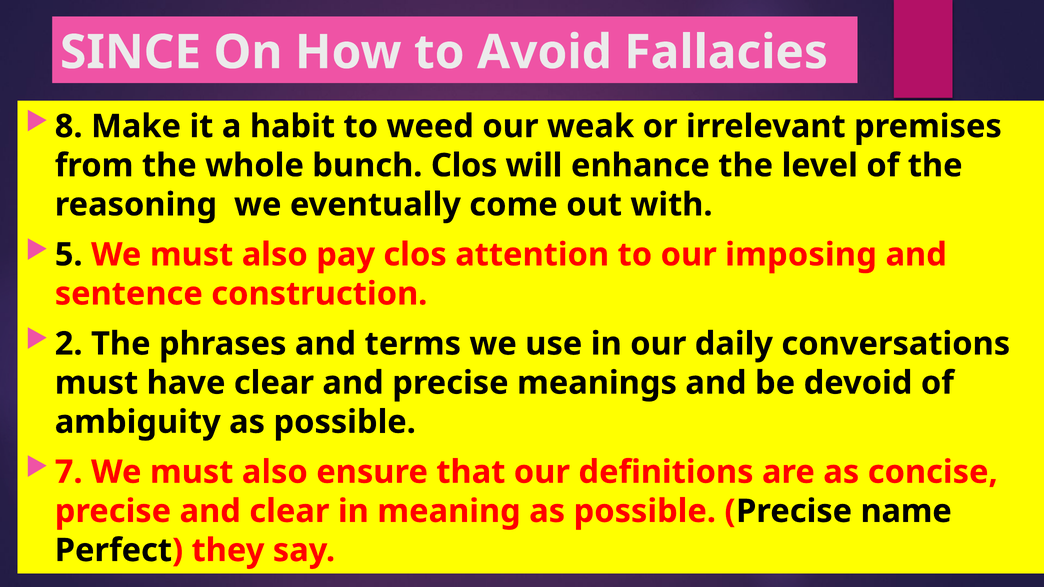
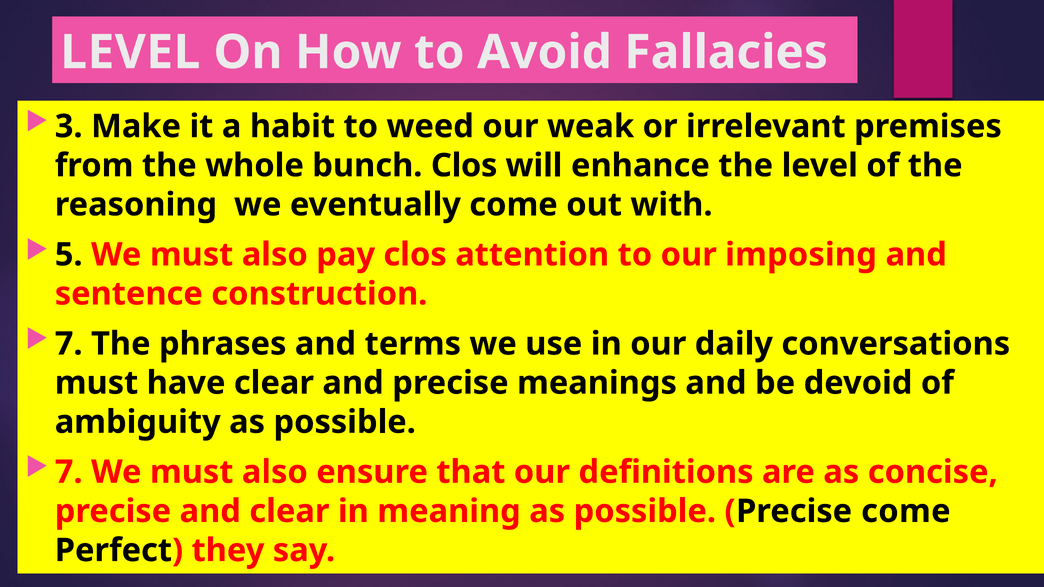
SINCE: SINCE -> LEVEL (130, 52)
8: 8 -> 3 (69, 126)
2: 2 -> 7 (69, 344)
Precise name: name -> come (906, 511)
